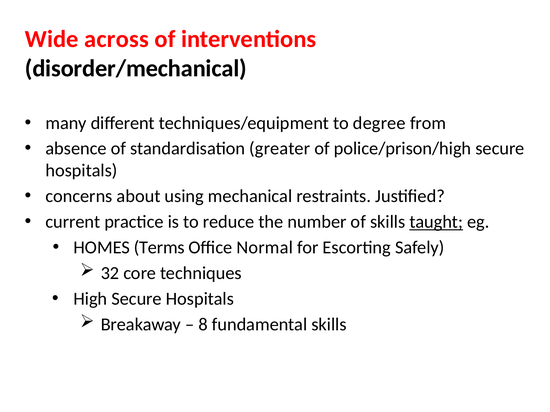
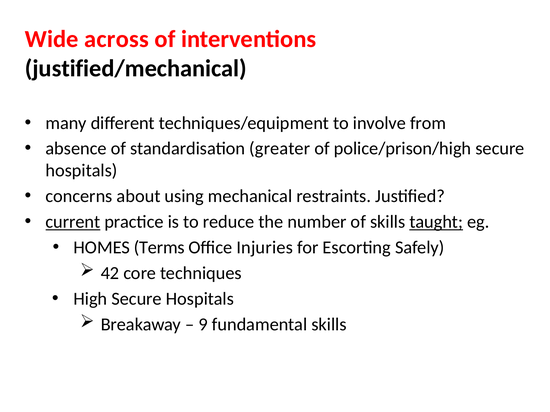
disorder/mechanical: disorder/mechanical -> justified/mechanical (136, 69)
degree: degree -> involve (379, 123)
current underline: none -> present (73, 222)
Normal: Normal -> Injuries (265, 248)
32: 32 -> 42 (110, 273)
8: 8 -> 9 (203, 325)
